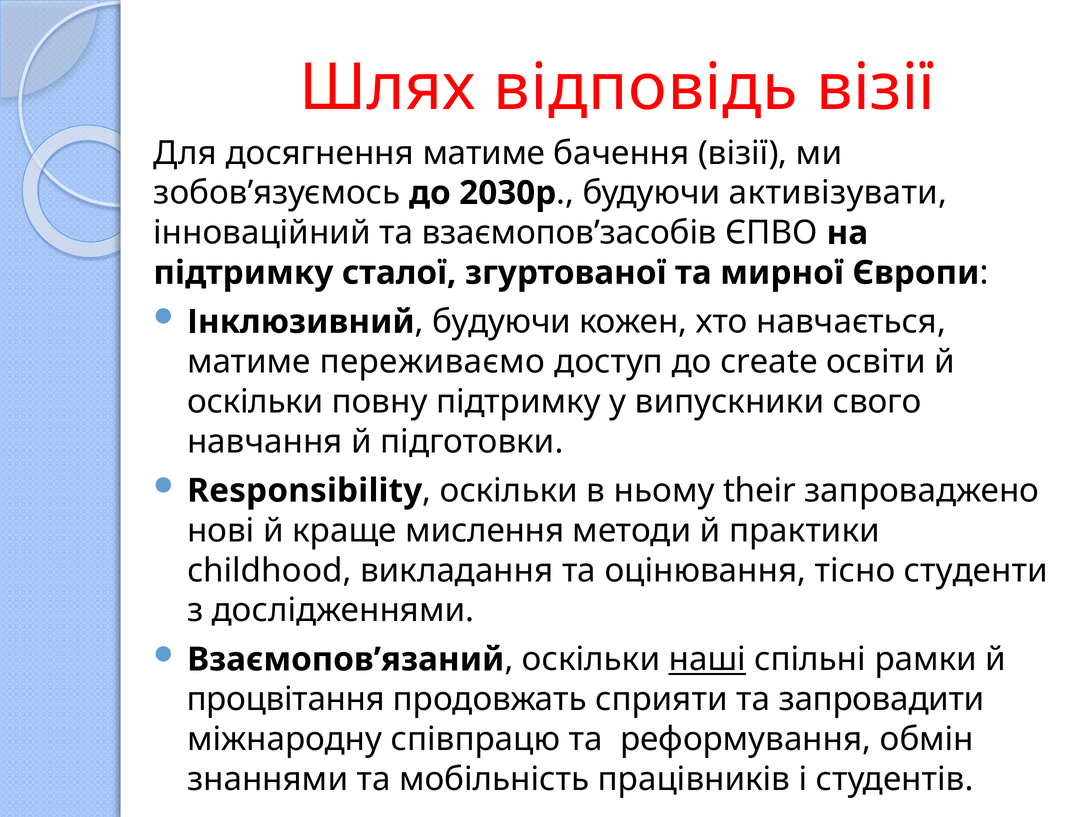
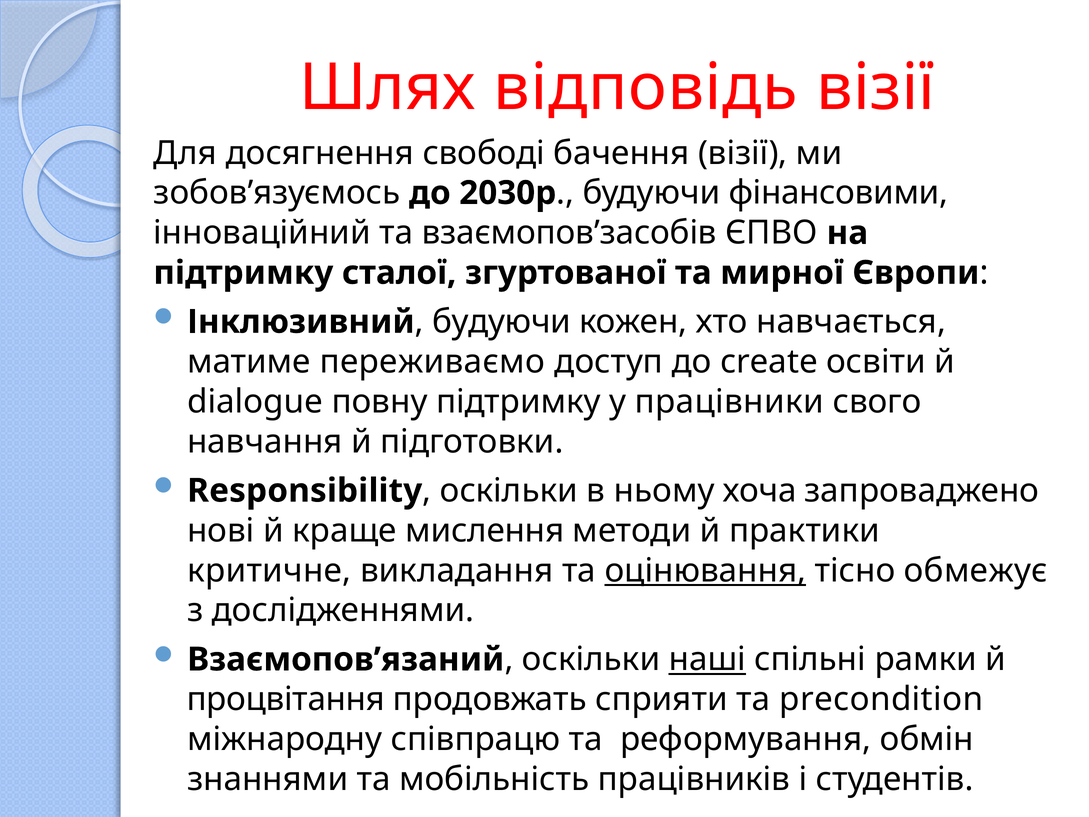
досягнення матиме: матиме -> свободі (484, 153)
активізувати: активізувати -> фінансовими (838, 193)
оскільки: оскільки -> dialogue (255, 402)
випускники: випускники -> працівники (729, 402)
their: their -> хоча (760, 491)
childhood: childhood -> критичне (269, 570)
оцінювання underline: none -> present (705, 570)
студенти: студенти -> обмежує (976, 570)
запровадити: запровадити -> precondition (881, 699)
